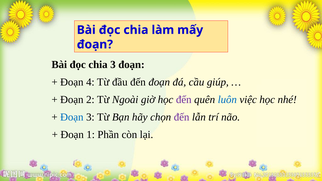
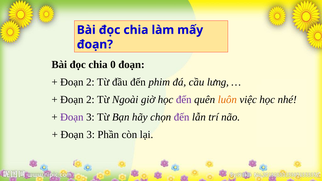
chia 3: 3 -> 0 (113, 65)
4: 4 -> 2 (90, 82)
đến đoạn: đoạn -> phim (159, 82)
giúp: giúp -> lưng (218, 82)
luôn colour: blue -> orange (227, 100)
Đoạn colour: blue -> purple (72, 117)
1: 1 -> 3 (91, 135)
